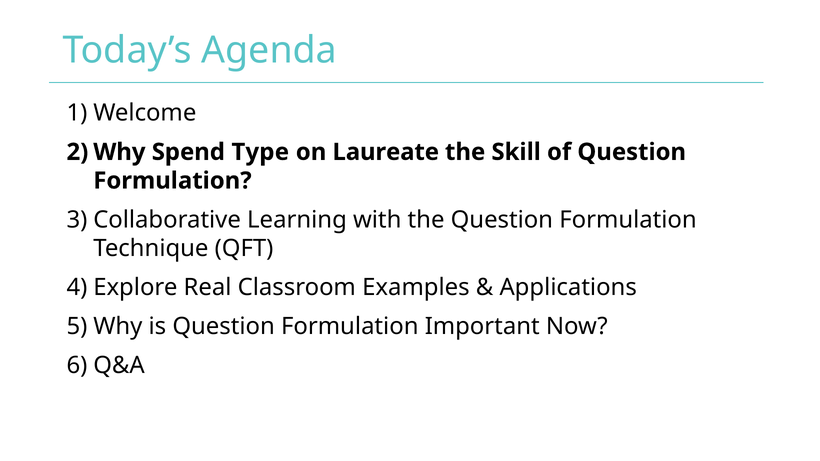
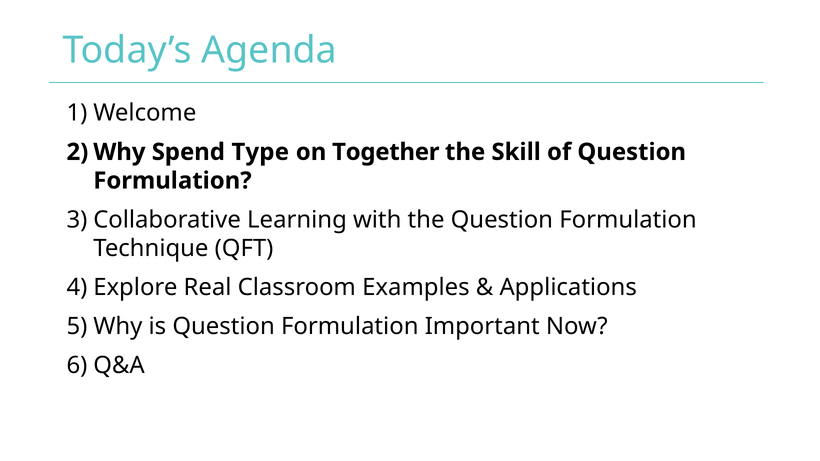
Laureate: Laureate -> Together (386, 152)
